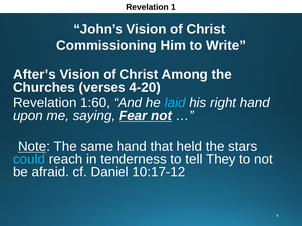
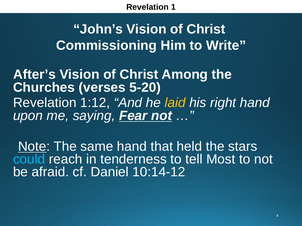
4-20: 4-20 -> 5-20 (145, 88)
1:60: 1:60 -> 1:12 (95, 103)
laid colour: light blue -> yellow (175, 103)
They: They -> Most (221, 160)
10:17-12: 10:17-12 -> 10:14-12 (159, 172)
